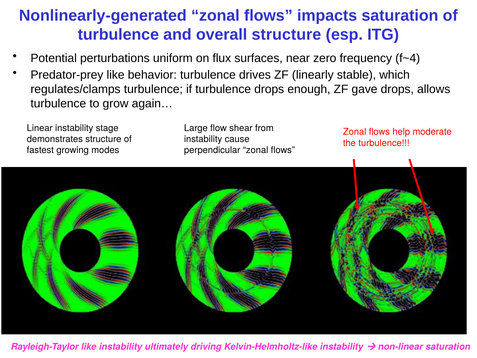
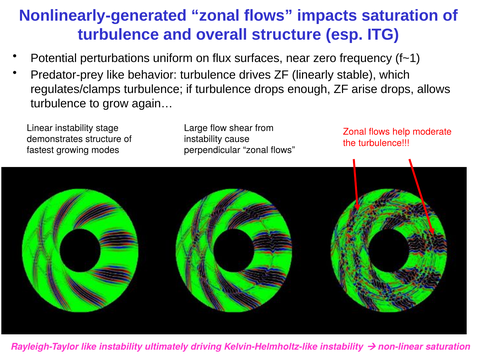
f~4: f~4 -> f~1 (408, 58)
gave: gave -> arise (364, 89)
